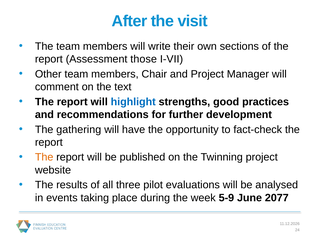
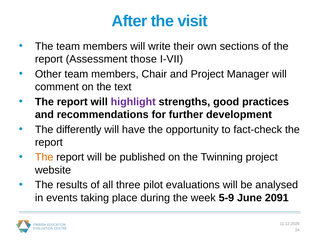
highlight colour: blue -> purple (133, 102)
gathering: gathering -> differently (79, 129)
2077: 2077 -> 2091 (277, 198)
